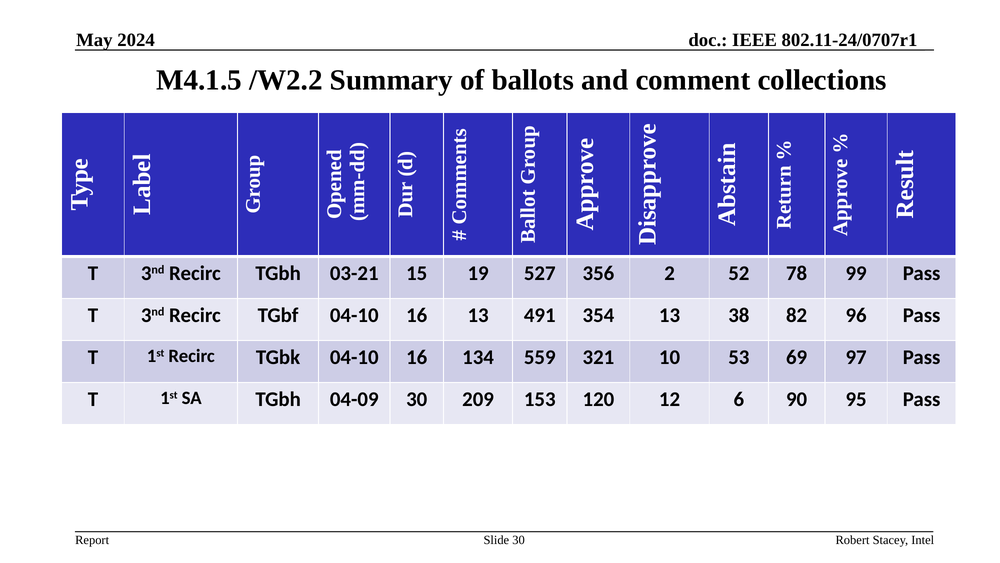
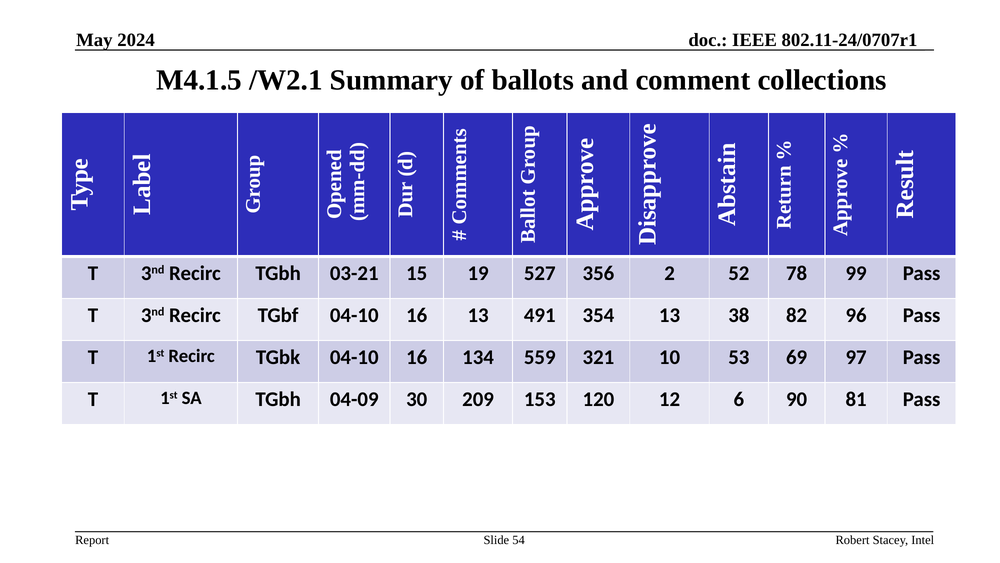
/W2.2: /W2.2 -> /W2.1 (286, 80)
95: 95 -> 81 (856, 399)
Slide 30: 30 -> 54 (519, 539)
